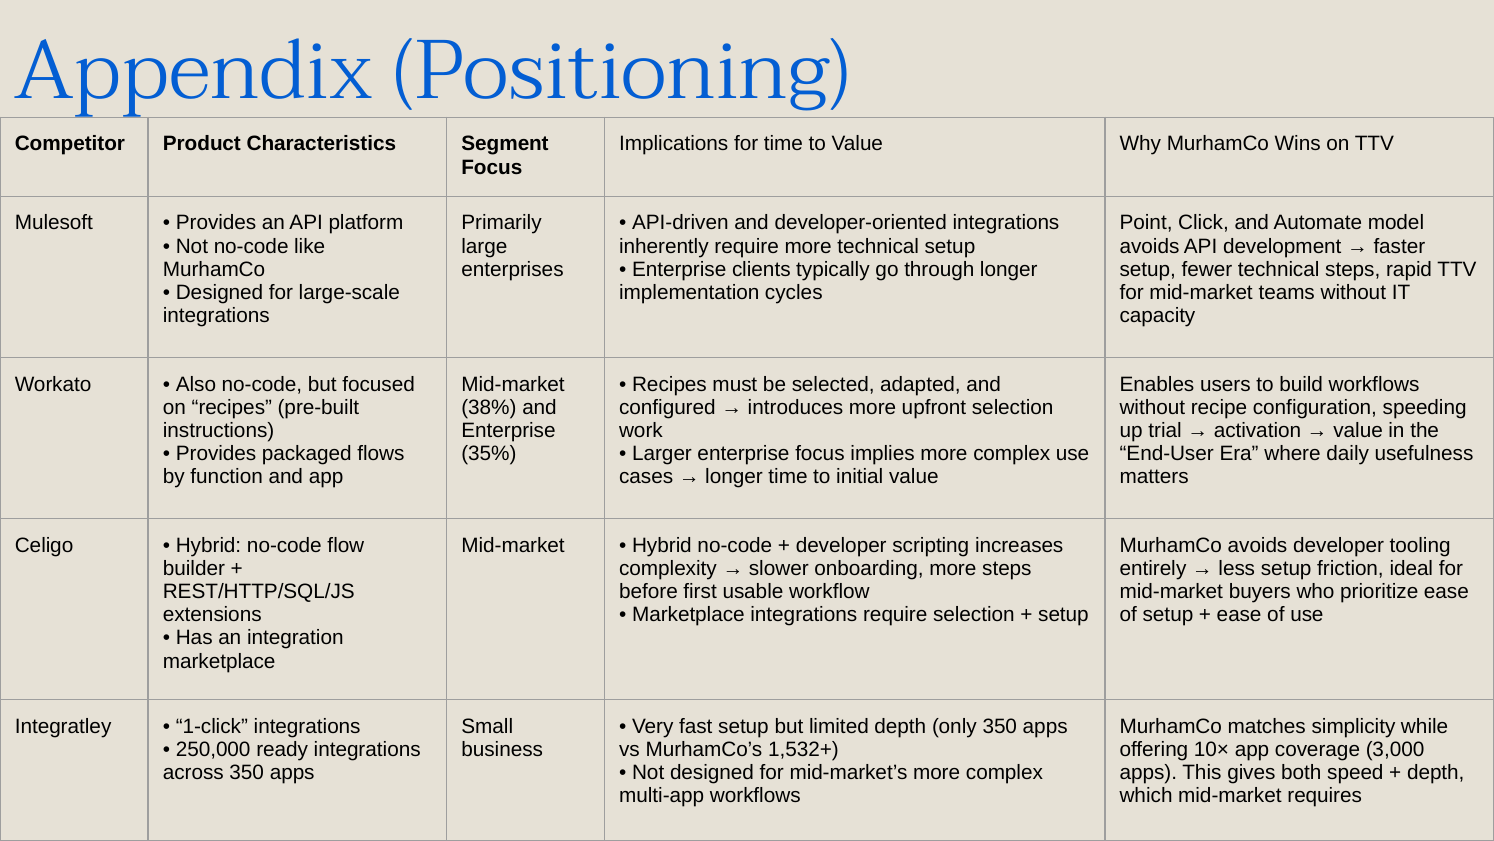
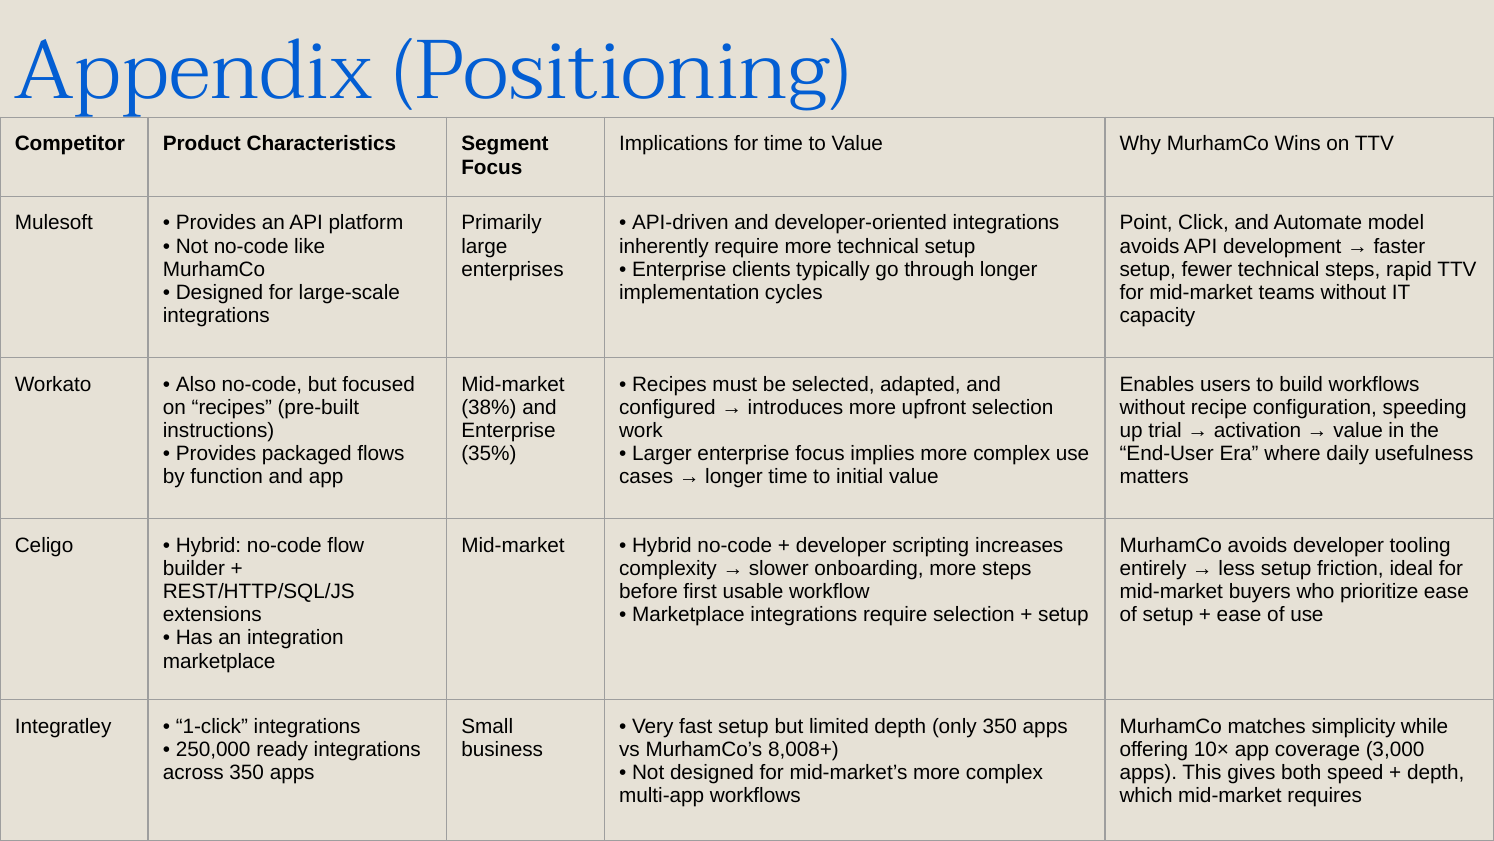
1,532+: 1,532+ -> 8,008+ (804, 749)
